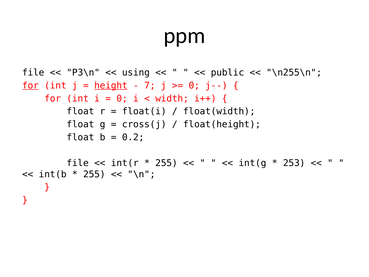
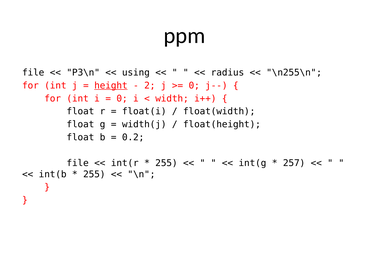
public: public -> radius (227, 73)
for underline: present -> none (30, 86)
7: 7 -> 2 (150, 86)
cross(j: cross(j -> width(j (144, 124)
253: 253 -> 257 (294, 163)
